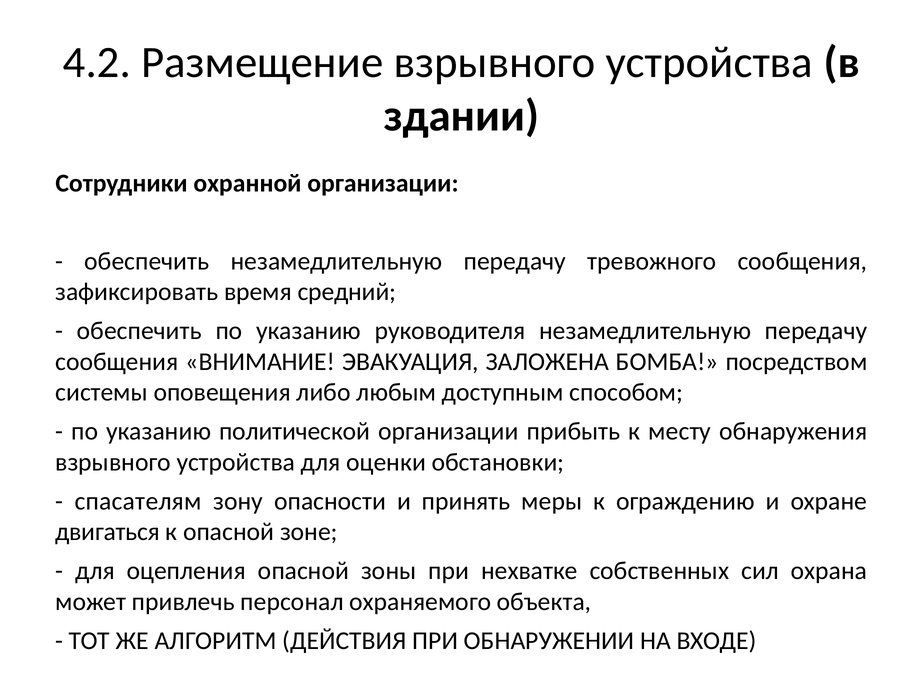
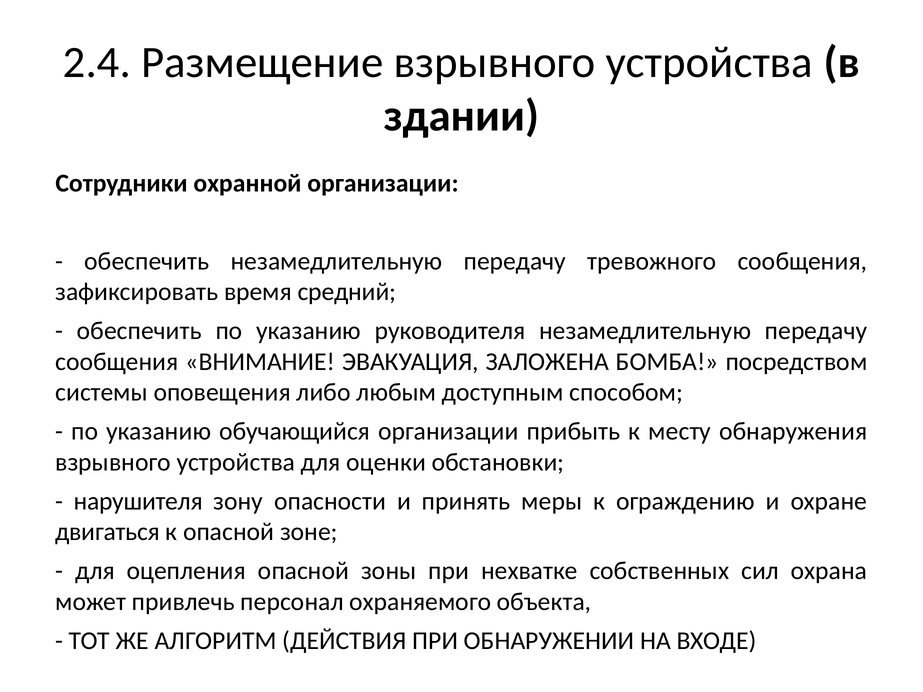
4.2: 4.2 -> 2.4 (97, 62)
политической: политической -> обучающийся (295, 432)
спасателям: спасателям -> нарушителя (138, 501)
